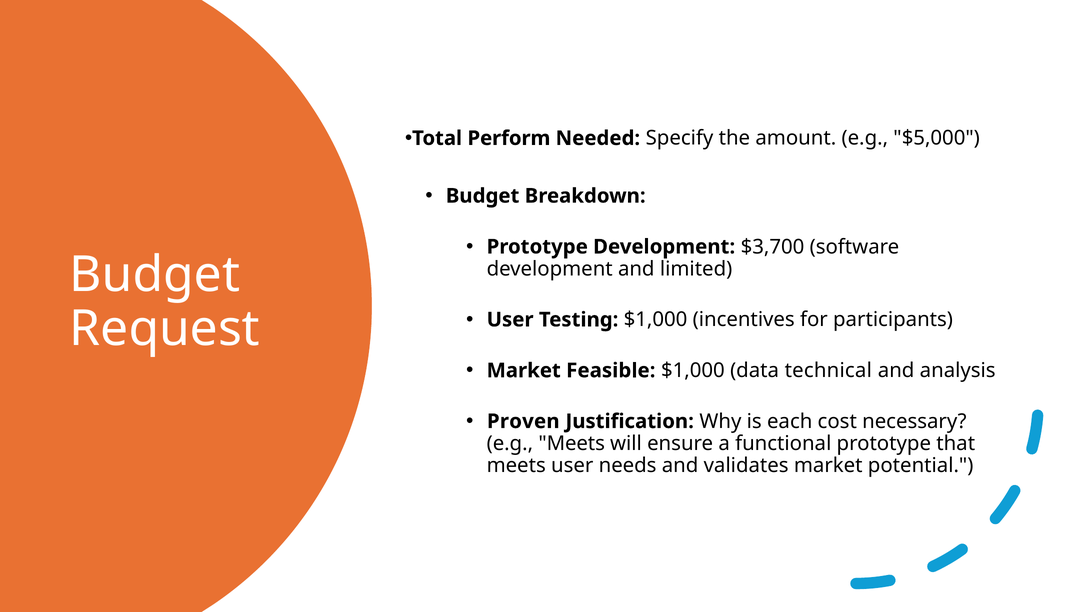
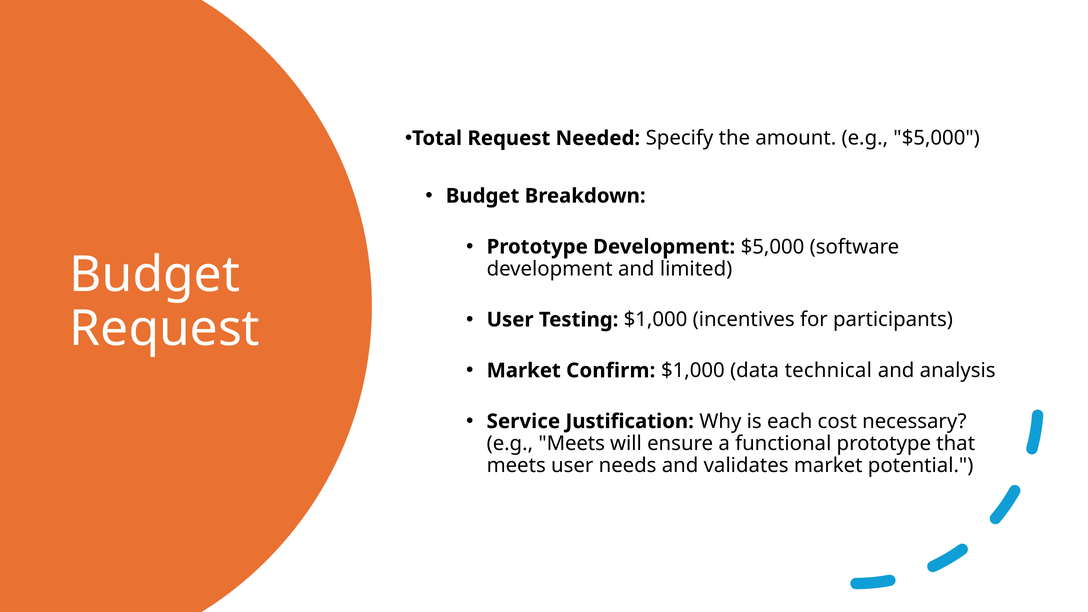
Total Perform: Perform -> Request (509, 138)
Development $3,700: $3,700 -> $5,000 (773, 247)
Feasible: Feasible -> Confirm (611, 371)
Proven: Proven -> Service (523, 421)
